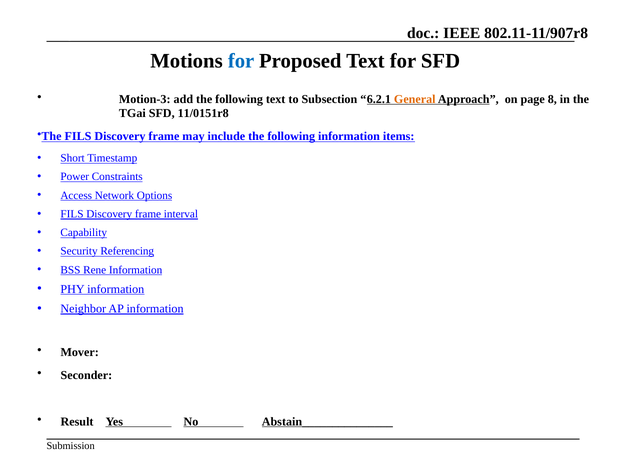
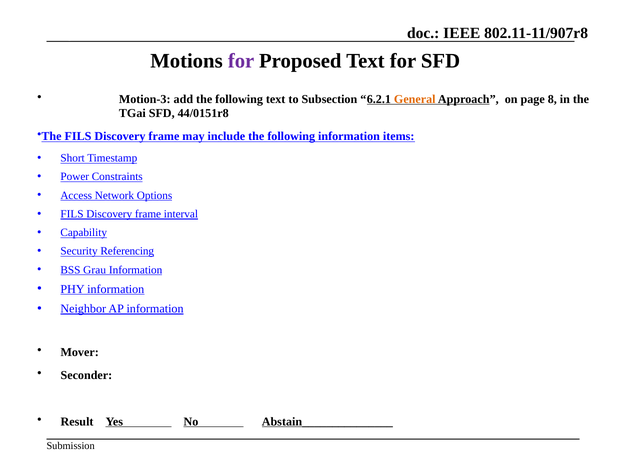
for colour: blue -> purple (241, 61)
11/0151r8: 11/0151r8 -> 44/0151r8 (203, 114)
Rene: Rene -> Grau (95, 270)
